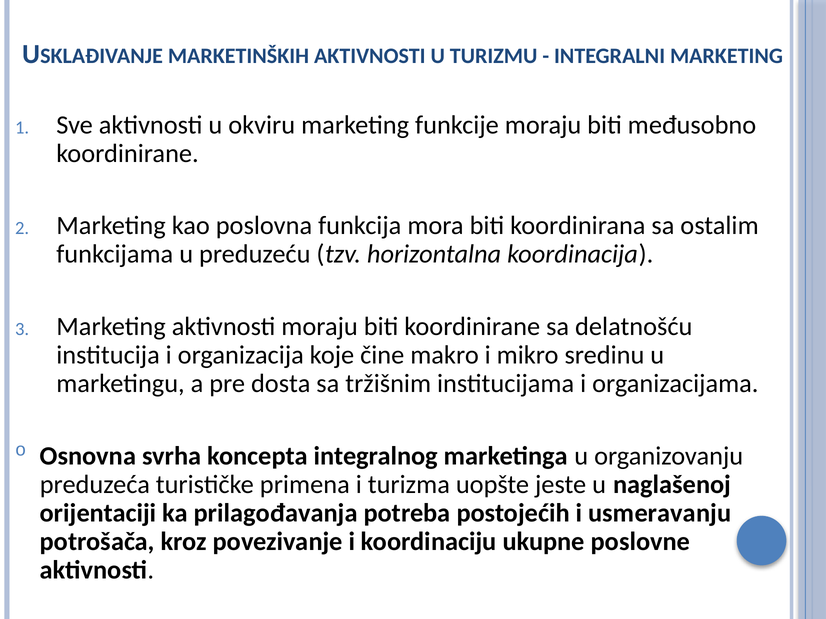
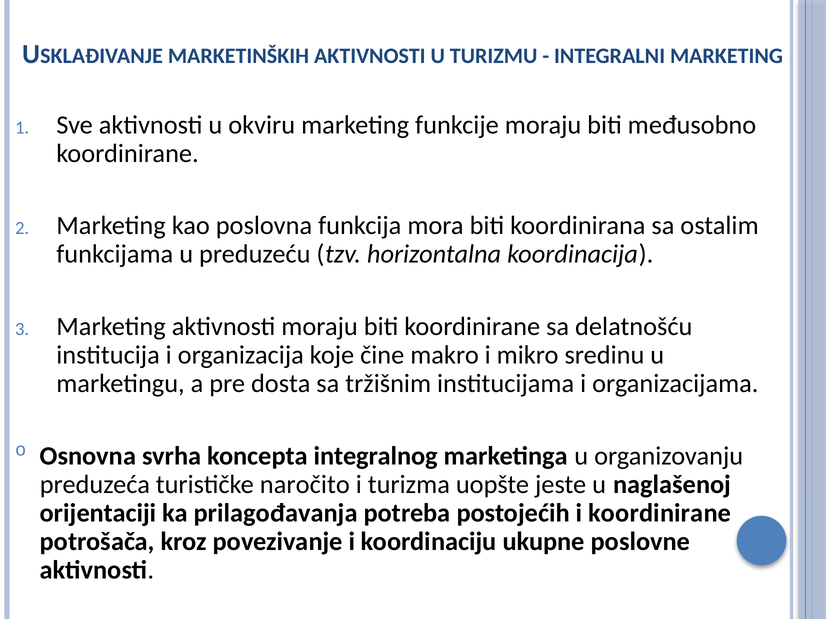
primena: primena -> naročito (305, 485)
i usmeravanju: usmeravanju -> koordinirane (660, 513)
